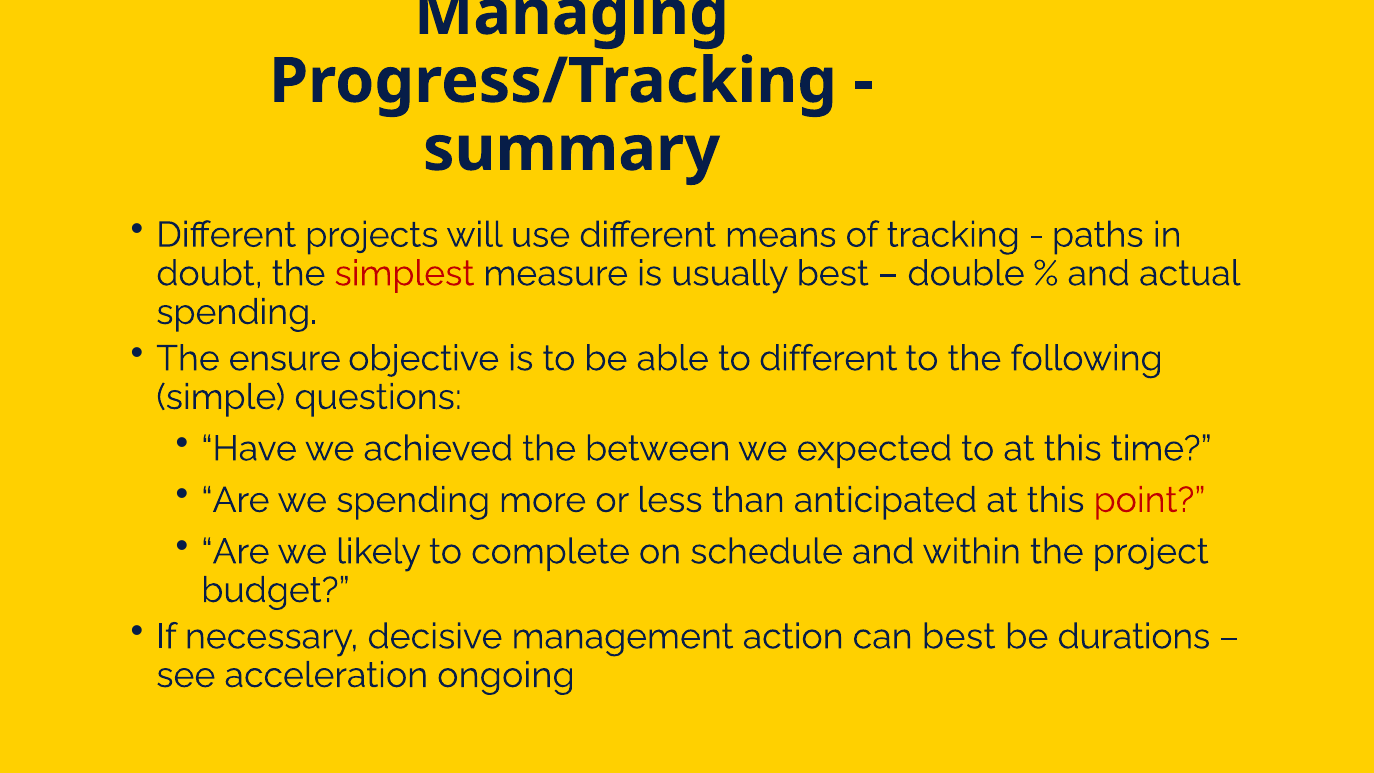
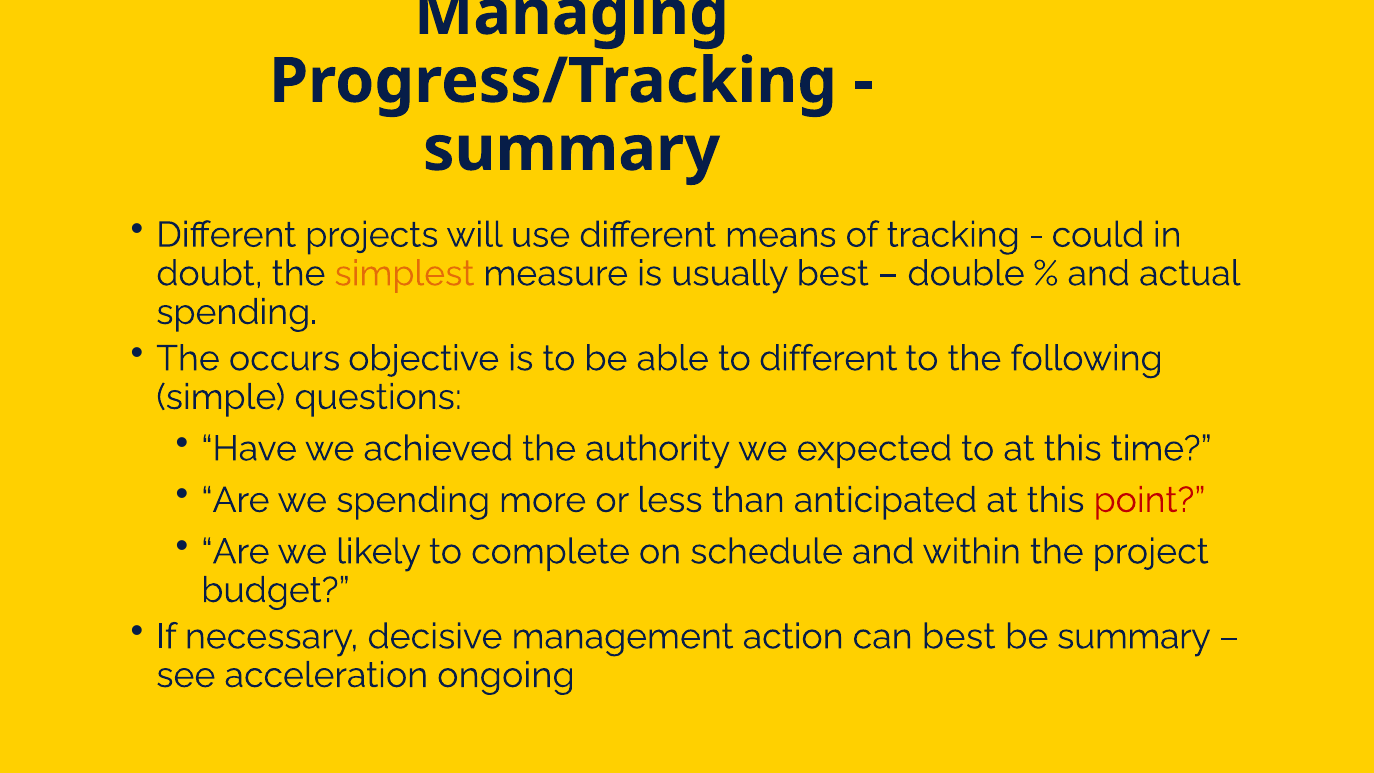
paths: paths -> could (1098, 235)
simplest colour: red -> orange (404, 273)
ensure: ensure -> occurs (285, 358)
between: between -> authority (658, 449)
be durations: durations -> summary (1134, 636)
